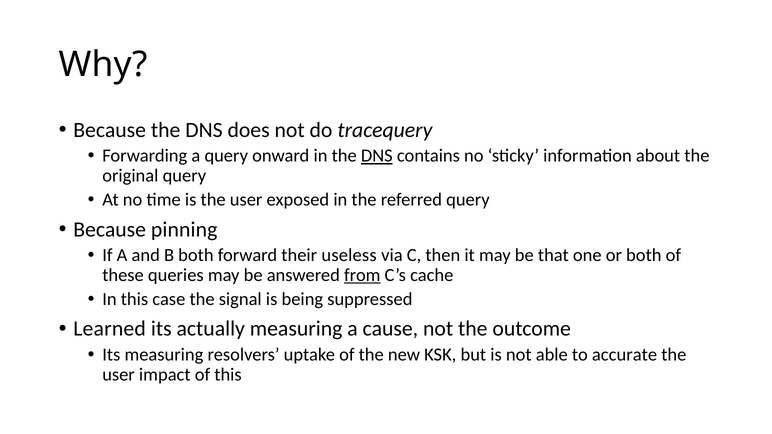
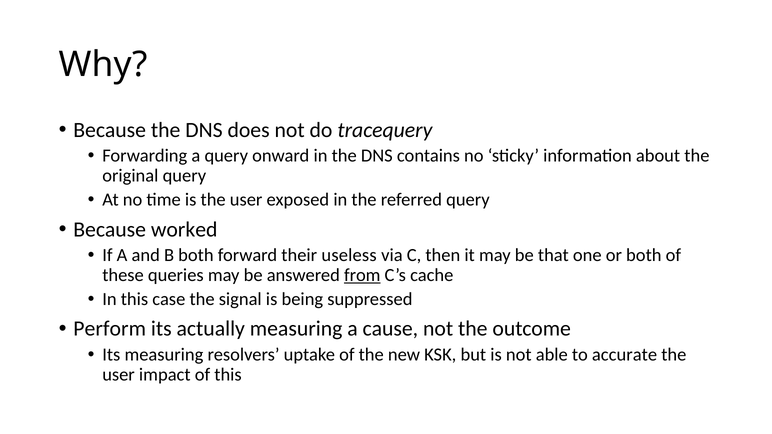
DNS underline: present -> none (377, 156)
pinning: pinning -> worked (184, 230)
Learned: Learned -> Perform (110, 329)
